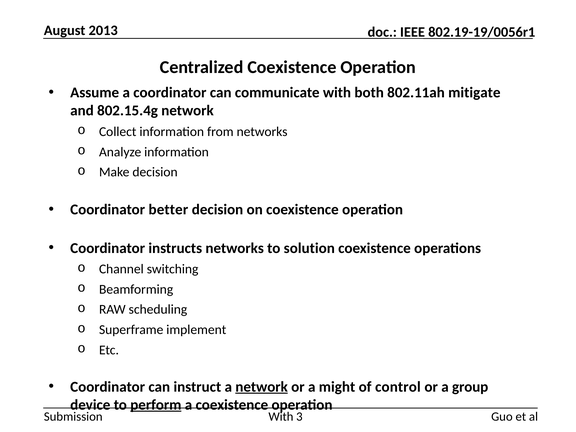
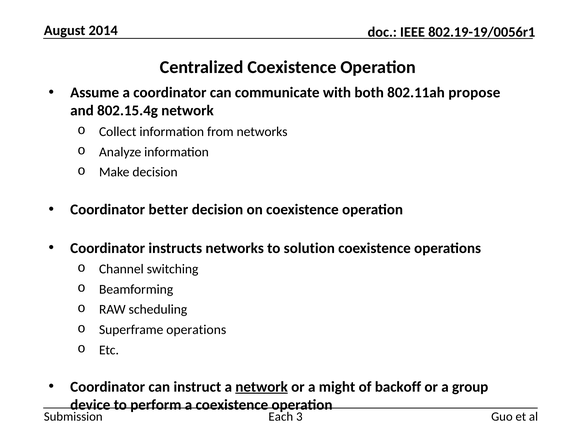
2013: 2013 -> 2014 (103, 31)
mitigate: mitigate -> propose (474, 93)
Superframe implement: implement -> operations (196, 330)
control: control -> backoff (398, 387)
perform underline: present -> none (156, 405)
With: With -> Each (281, 416)
